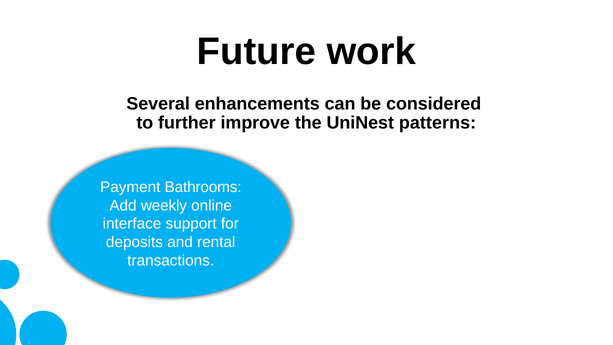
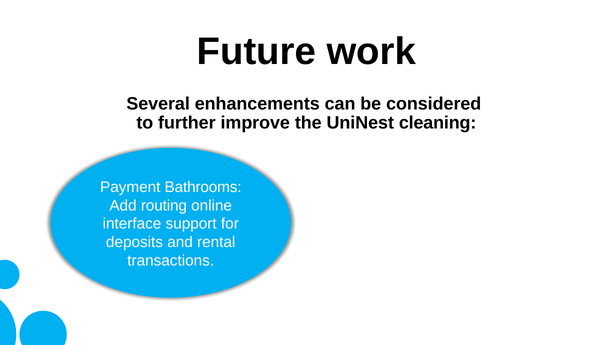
patterns: patterns -> cleaning (438, 123)
weekly: weekly -> routing (164, 205)
